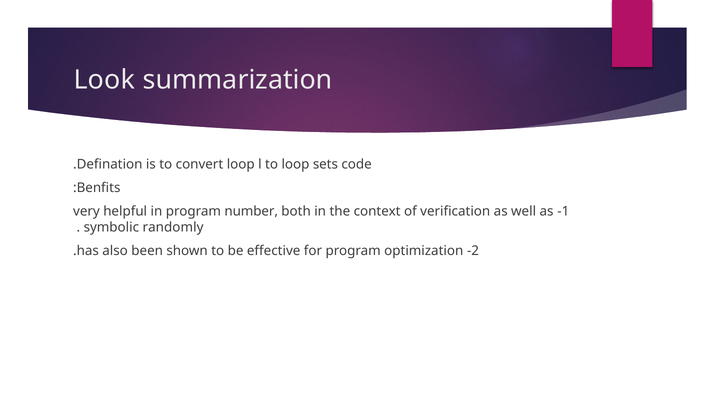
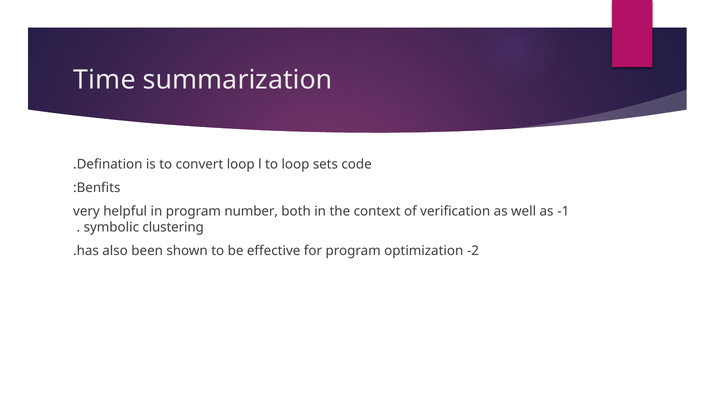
Look: Look -> Time (104, 80)
randomly: randomly -> clustering (173, 228)
